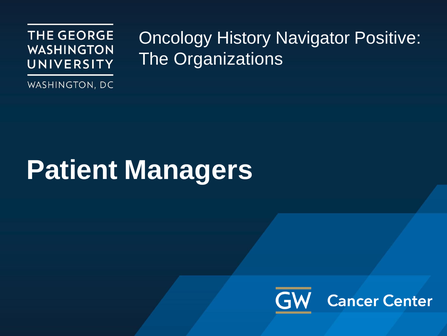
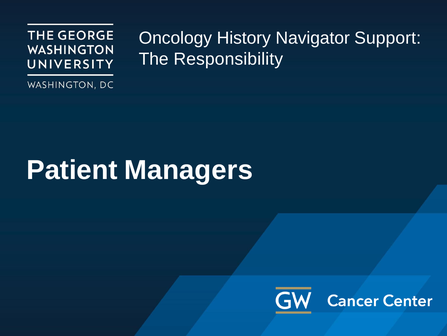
Positive: Positive -> Support (388, 38)
Organizations: Organizations -> Responsibility (228, 59)
